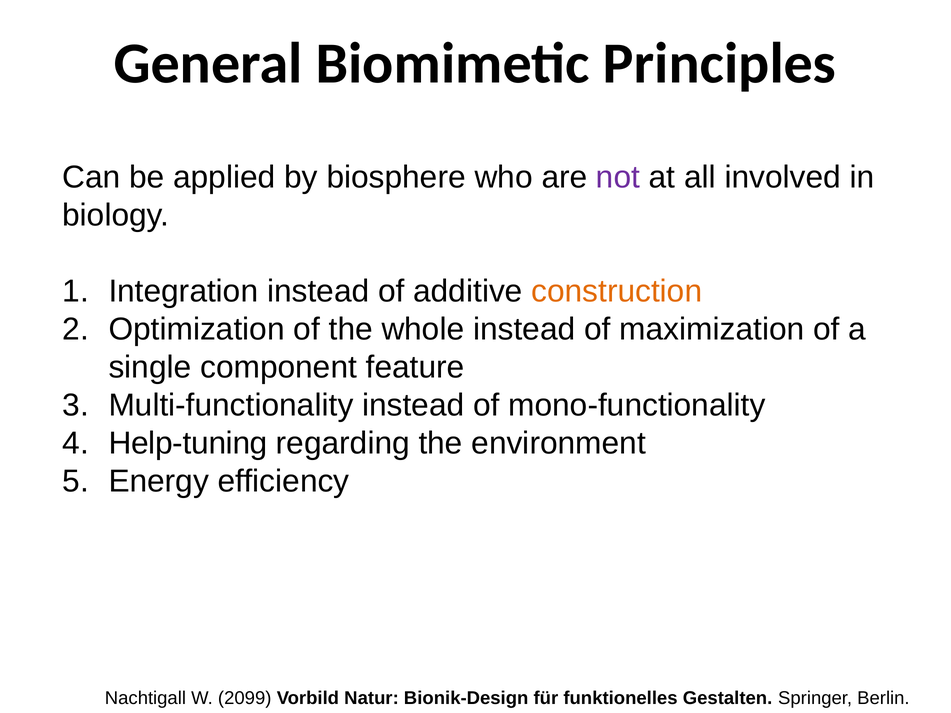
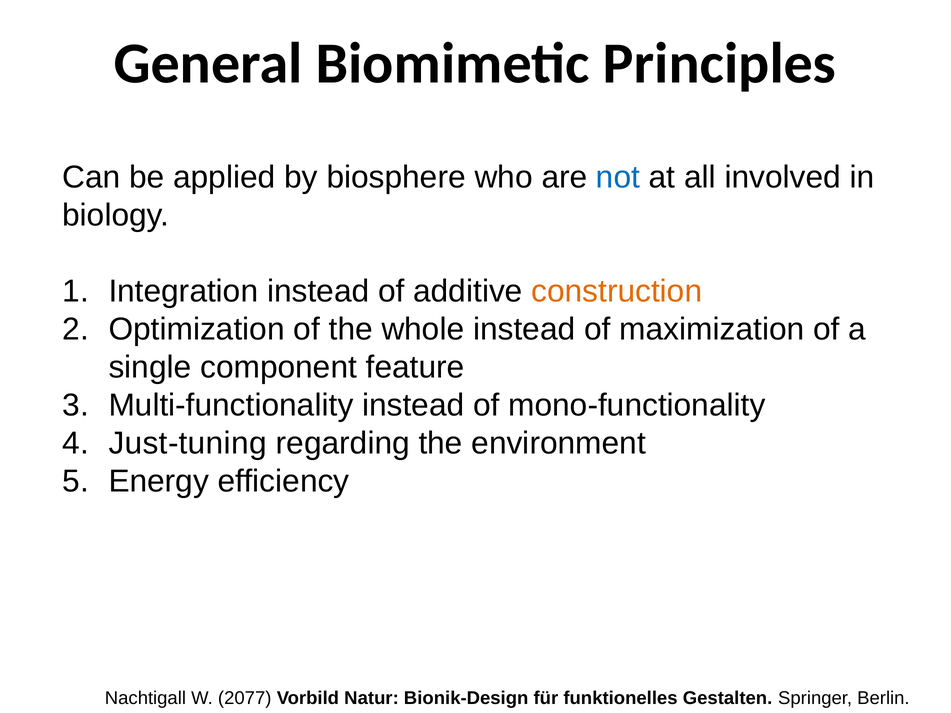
not colour: purple -> blue (618, 177)
Help-tuning: Help-tuning -> Just-tuning (188, 443)
2099: 2099 -> 2077 (245, 698)
